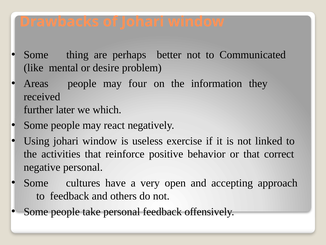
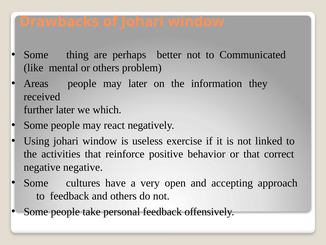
or desire: desire -> others (106, 68)
may four: four -> later (138, 83)
negative personal: personal -> negative (83, 167)
